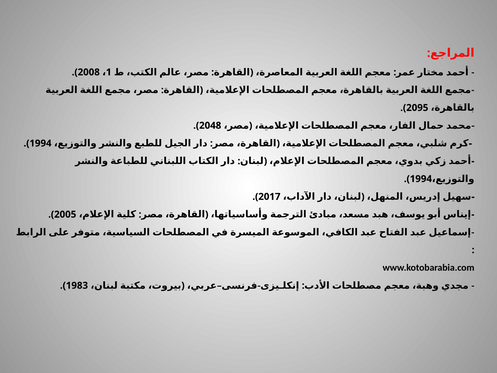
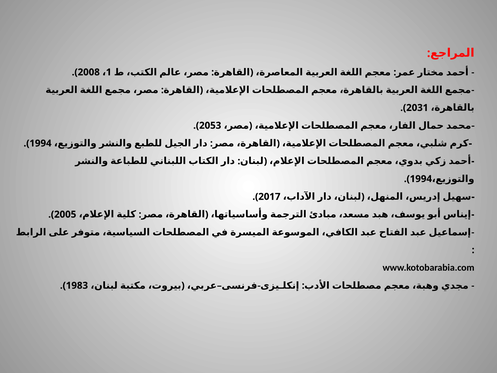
2095: 2095 -> 2031 (417, 108)
2048: 2048 -> 2053 (210, 125)
